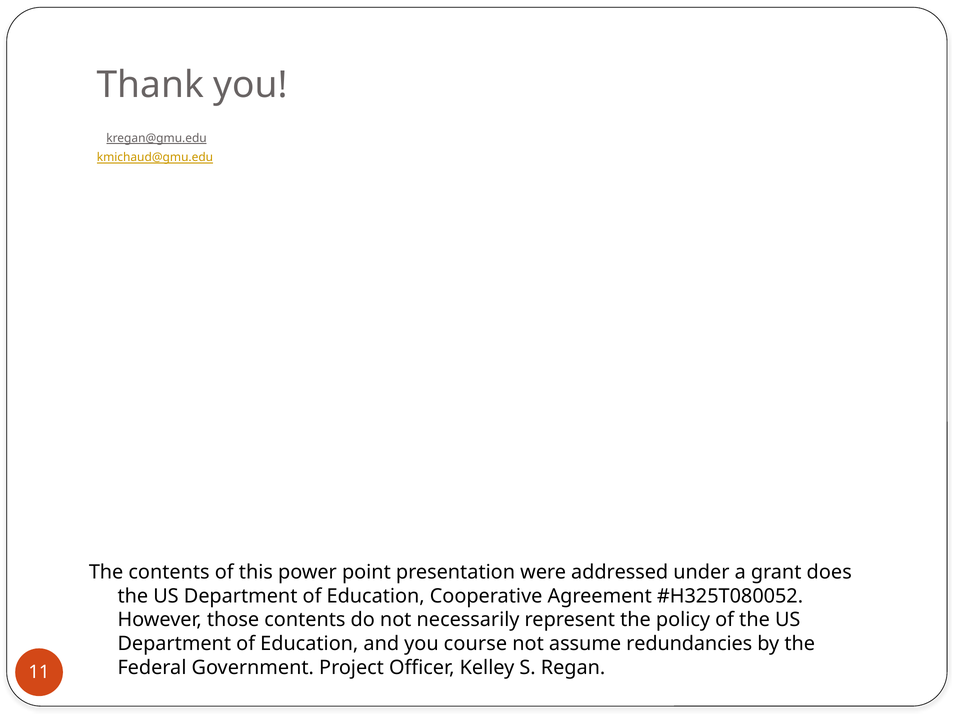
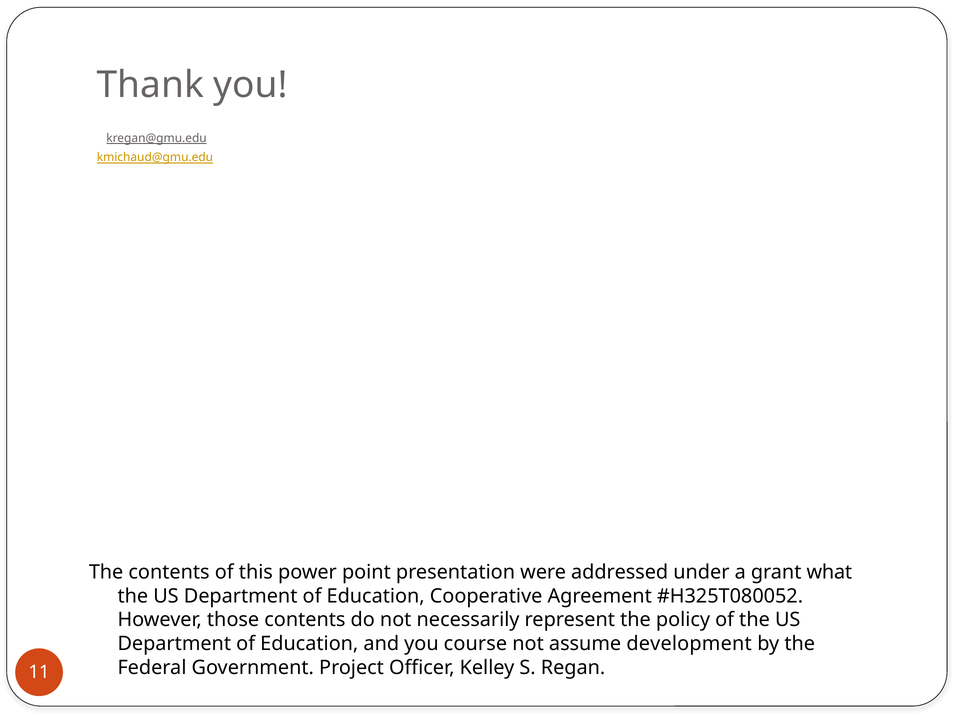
does: does -> what (829, 572)
redundancies: redundancies -> development (689, 643)
